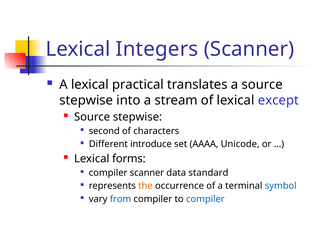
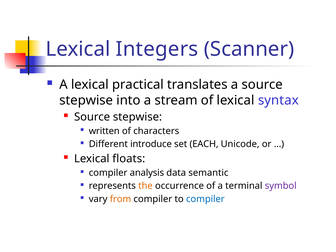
except: except -> syntax (278, 100)
second: second -> written (104, 131)
AAAA: AAAA -> EACH (204, 144)
forms: forms -> floats (129, 159)
compiler scanner: scanner -> analysis (147, 173)
standard: standard -> semantic (208, 173)
symbol colour: blue -> purple (281, 186)
from colour: blue -> orange (121, 199)
